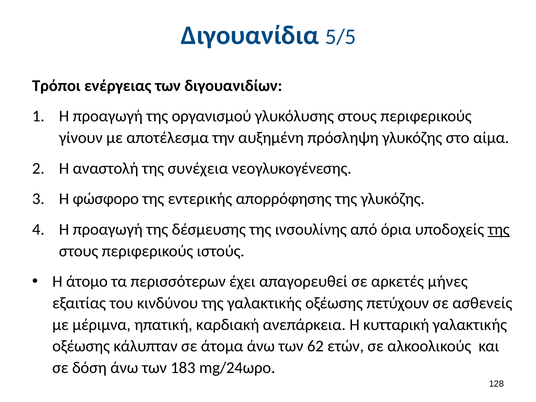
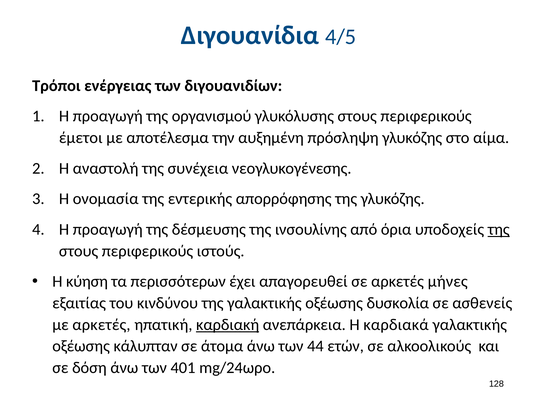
5/5: 5/5 -> 4/5 (341, 37)
γίνουν: γίνουν -> έμετοι (81, 138)
φώσφορο: φώσφορο -> ονομασία (106, 199)
άτομο: άτομο -> κύηση (87, 281)
πετύχουν: πετύχουν -> δυσκολία (398, 303)
με μέριμνα: μέριμνα -> αρκετές (101, 325)
καρδιακή underline: none -> present (228, 325)
κυτταρική: κυτταρική -> καρδιακά (396, 325)
62: 62 -> 44 (315, 346)
183: 183 -> 401 (183, 368)
